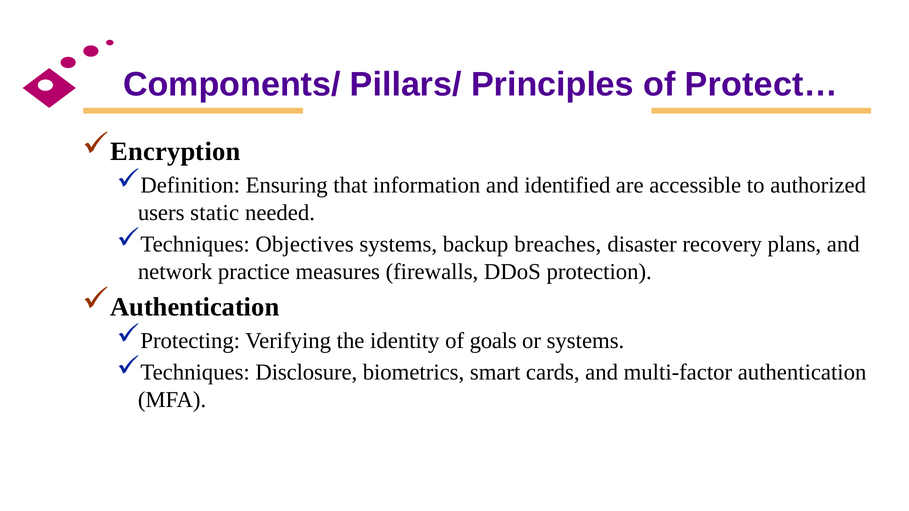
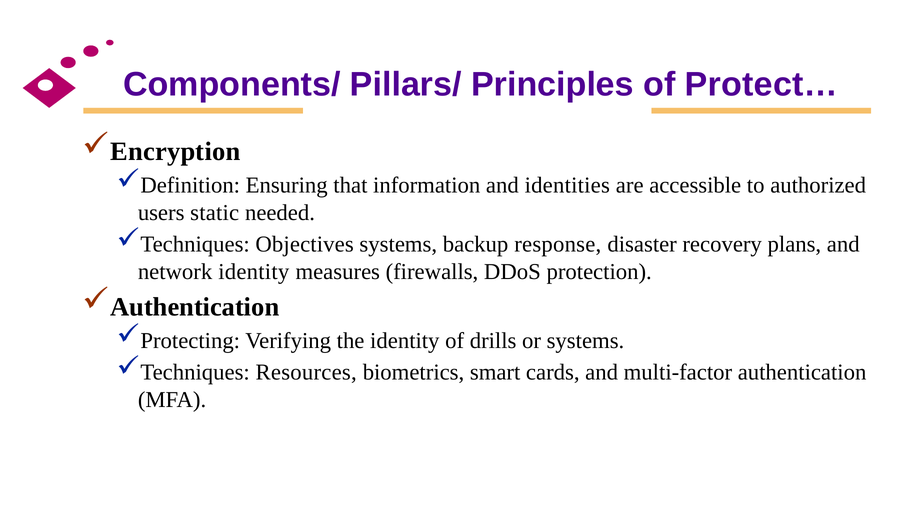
identified: identified -> identities (567, 186)
breaches: breaches -> response (558, 245)
network practice: practice -> identity (254, 272)
goals: goals -> drills (493, 341)
Disclosure: Disclosure -> Resources (306, 373)
